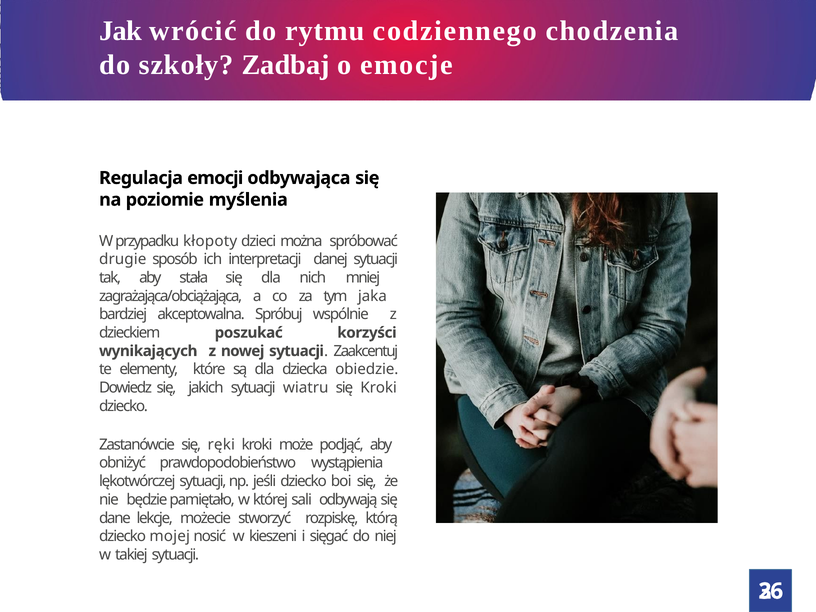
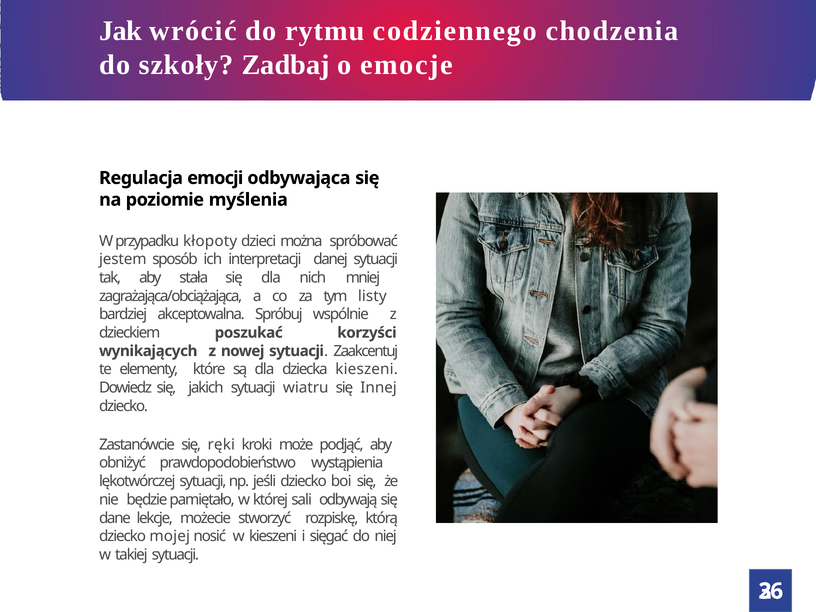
drugie: drugie -> jestem (123, 259)
jaka: jaka -> listy (372, 296)
dziecka obiedzie: obiedzie -> kieszeni (367, 369)
się Kroki: Kroki -> Innej (379, 388)
